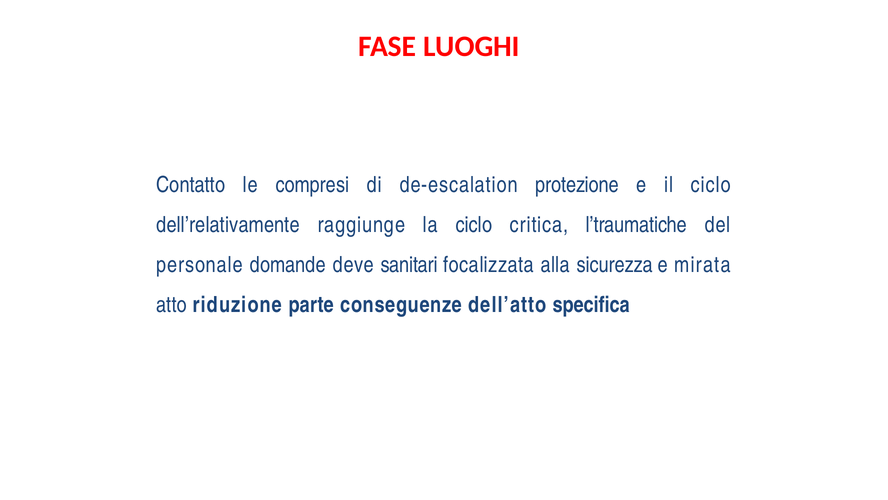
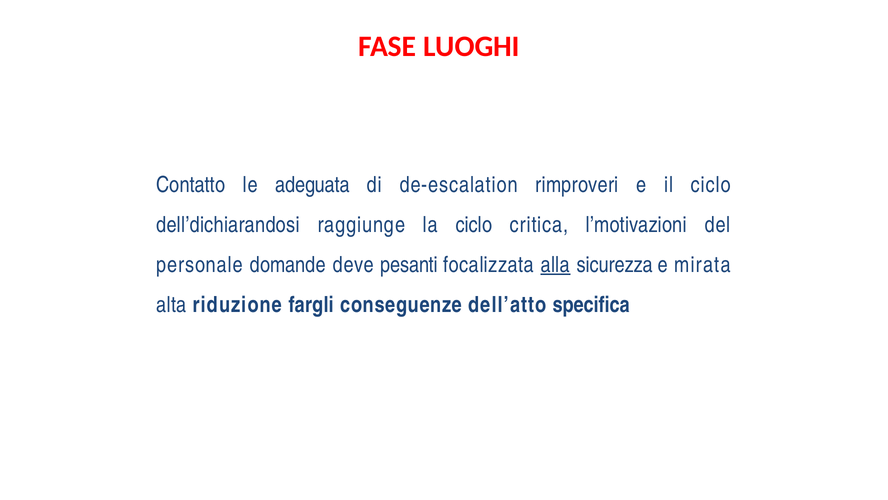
compresi: compresi -> adeguata (313, 185)
protezione: protezione -> rimproveri (577, 185)
dell’relativamente: dell’relativamente -> dell’dichiarandosi (228, 224)
l’traumatiche: l’traumatiche -> l’motivazioni (636, 224)
sanitari: sanitari -> pesanti (409, 264)
alla underline: none -> present (555, 264)
atto: atto -> alta (171, 304)
parte: parte -> fargli (311, 304)
